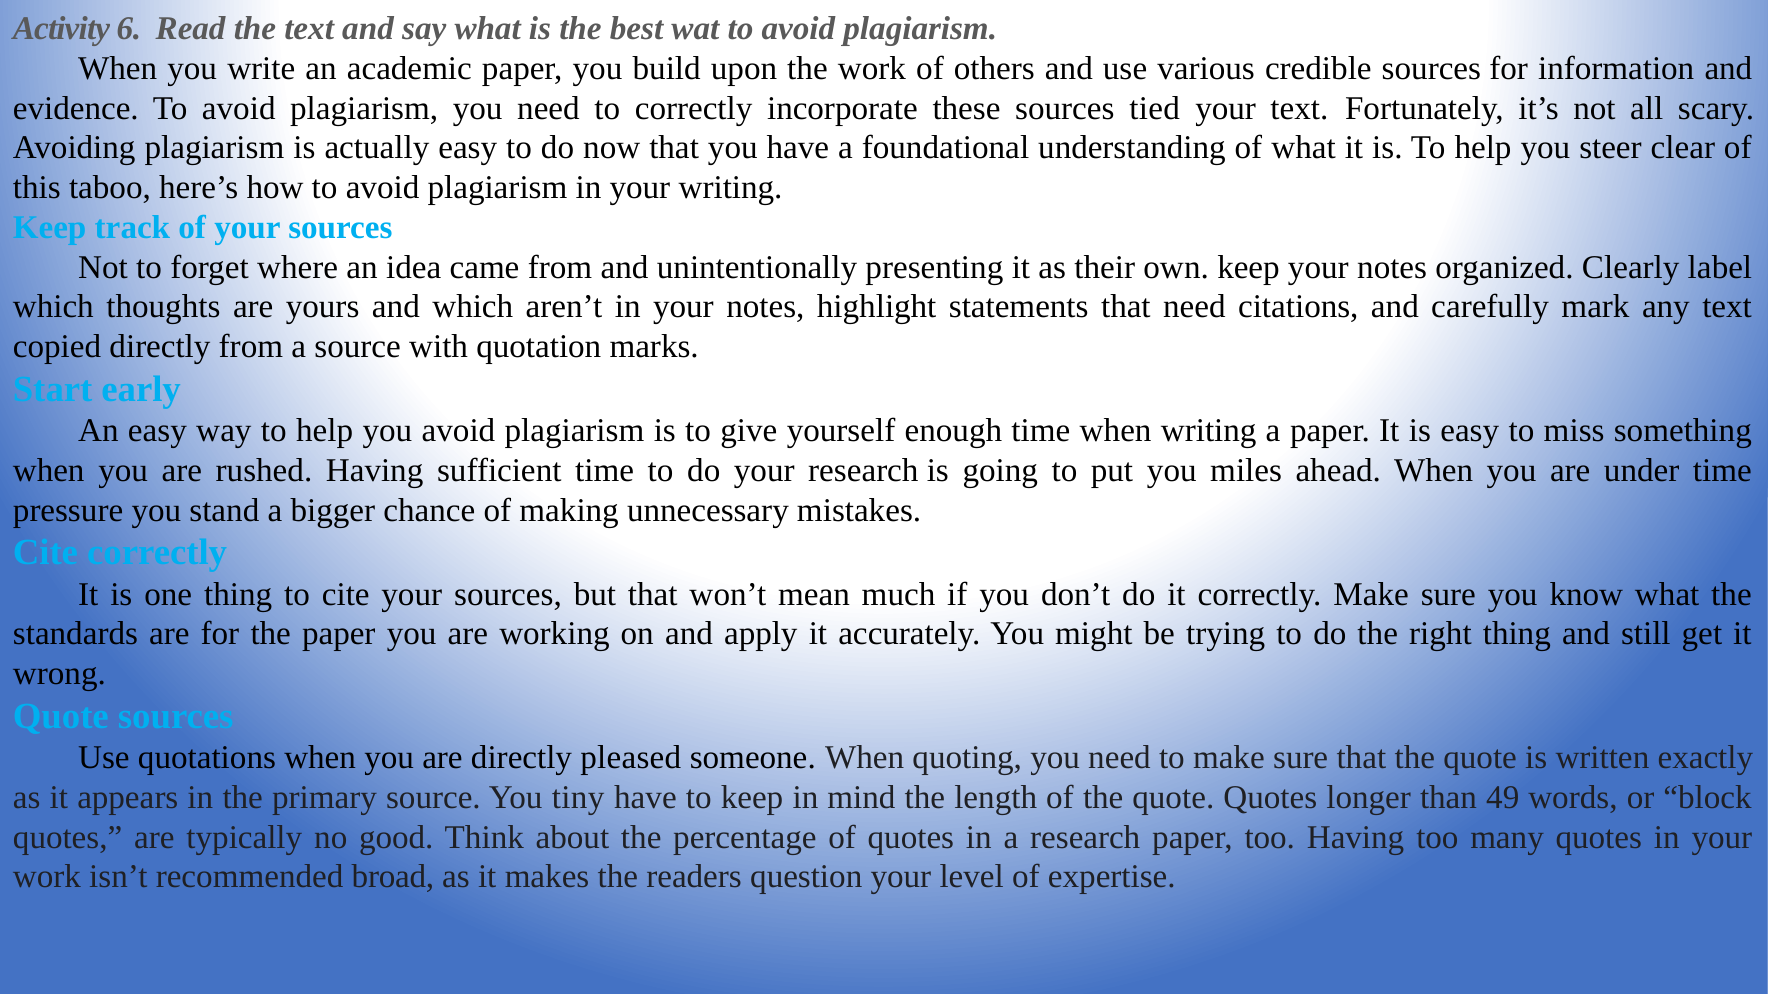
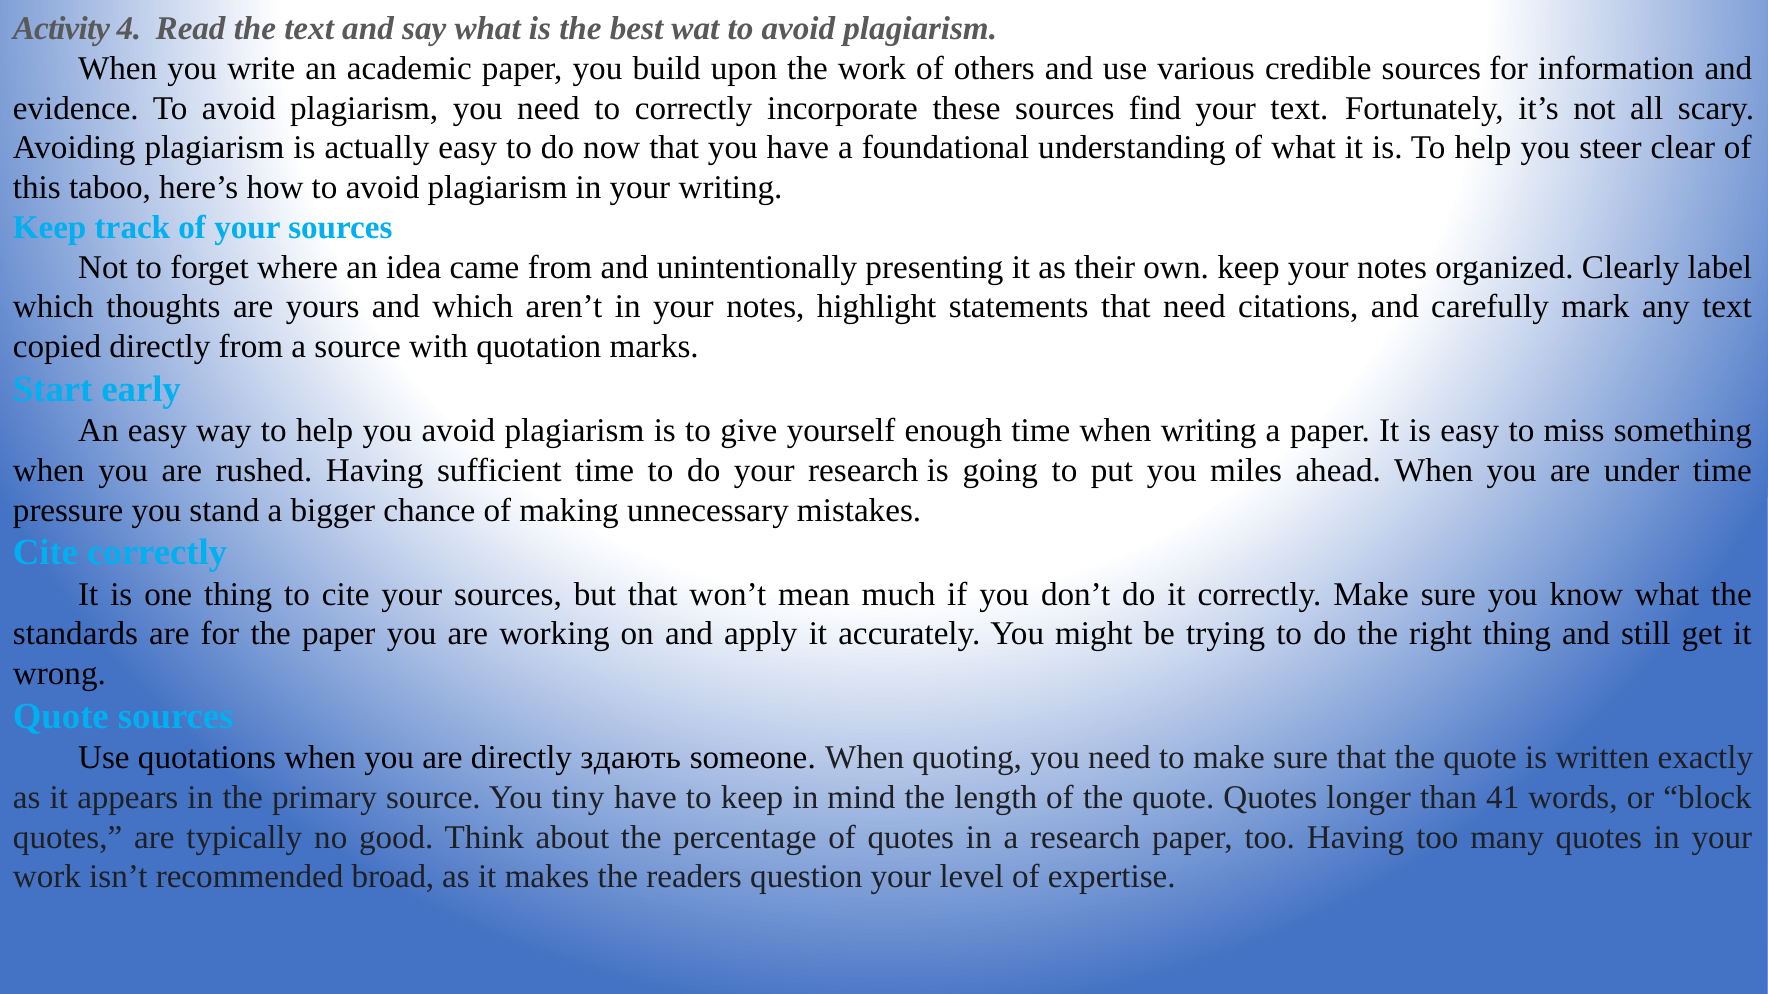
6: 6 -> 4 (129, 29)
tied: tied -> find (1155, 108)
pleased: pleased -> здають (631, 758)
49: 49 -> 41 (1503, 798)
